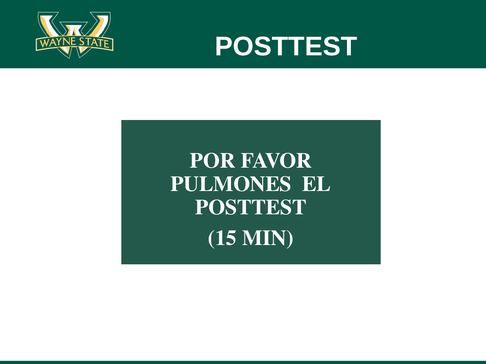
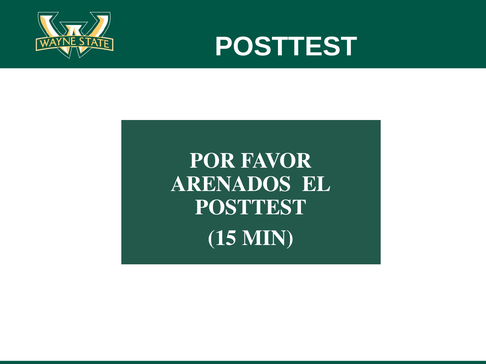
PULMONES: PULMONES -> ARENADOS (231, 184)
